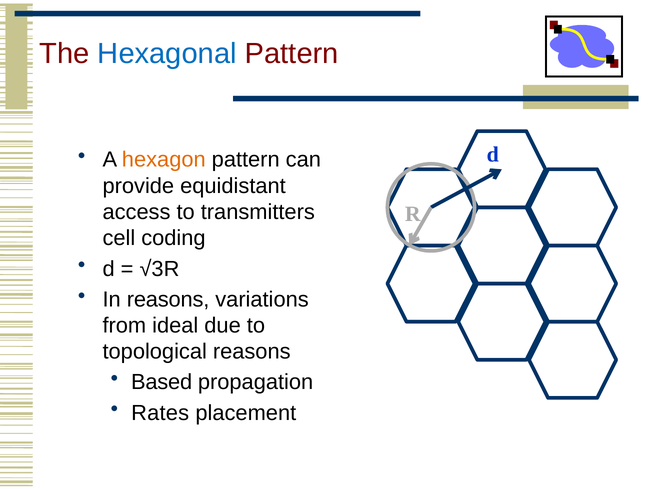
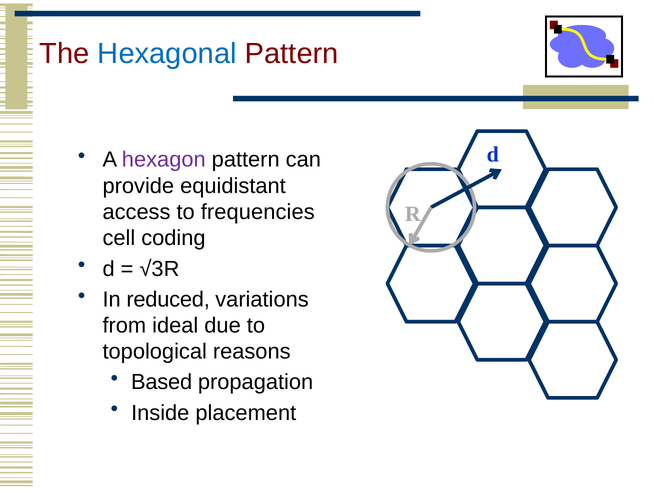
hexagon colour: orange -> purple (164, 160)
transmitters: transmitters -> frequencies (258, 212)
In reasons: reasons -> reduced (168, 300)
Rates: Rates -> Inside (160, 413)
